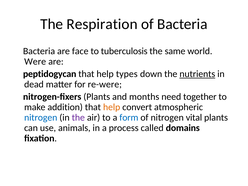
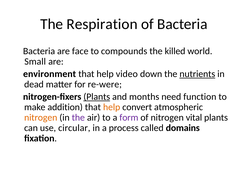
tuberculosis: tuberculosis -> compounds (124, 51)
same: same -> killed (175, 51)
Were: Were -> Small (35, 62)
peptidogycan: peptidogycan -> environment (50, 74)
types: types -> video (127, 74)
Plants underline: none -> present (97, 97)
together: together -> function (200, 97)
nitrogen colour: blue -> orange (41, 118)
form colour: blue -> purple (129, 118)
animals: animals -> circular (74, 128)
